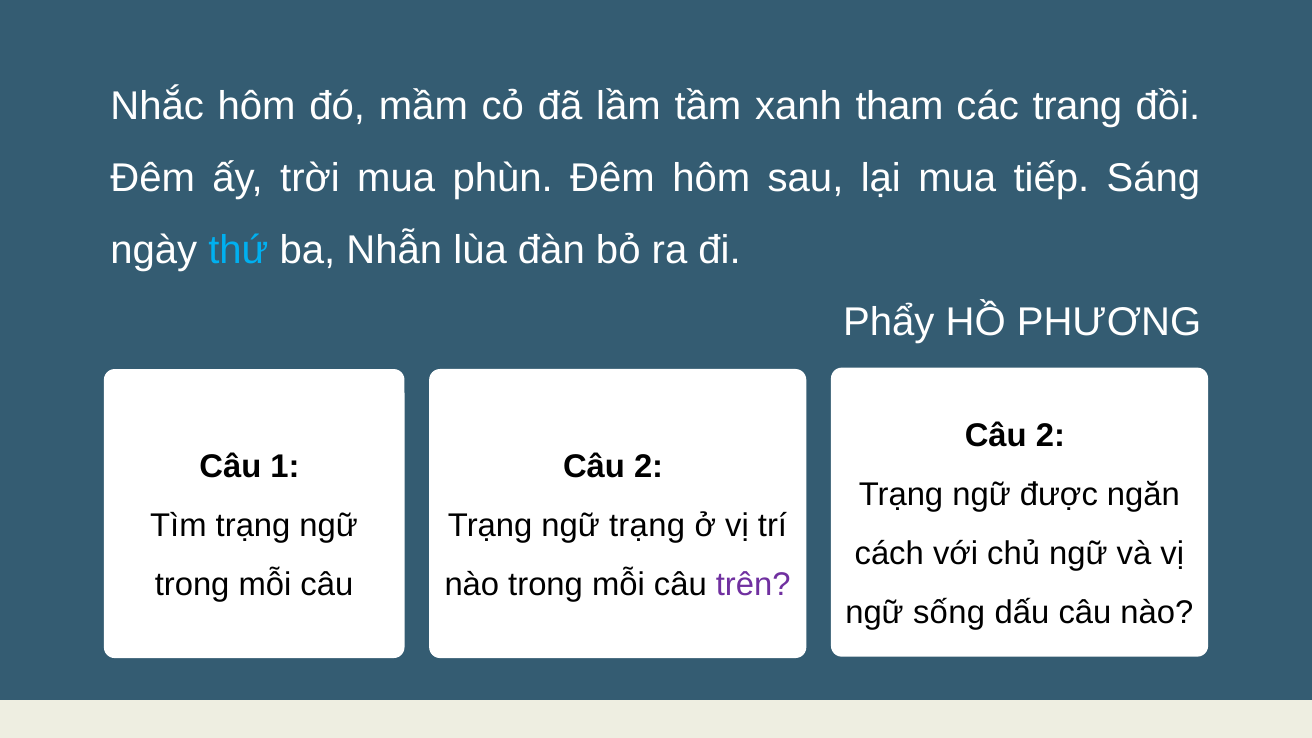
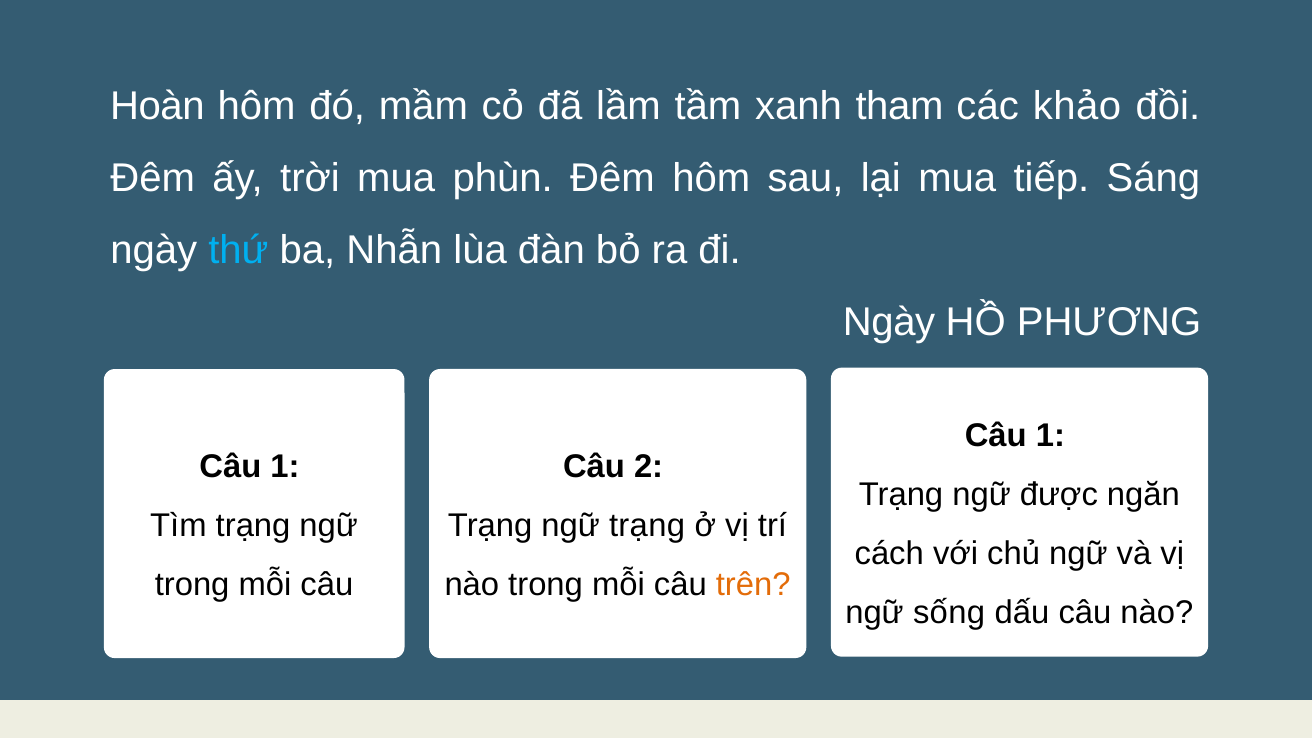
Nhắc: Nhắc -> Hoàn (157, 106)
trang: trang -> khảo (1077, 106)
Phẩy: Phẩy -> Ngày (889, 322)
2: 2 -> 1 (1050, 436)
trên colour: purple -> orange (753, 585)
